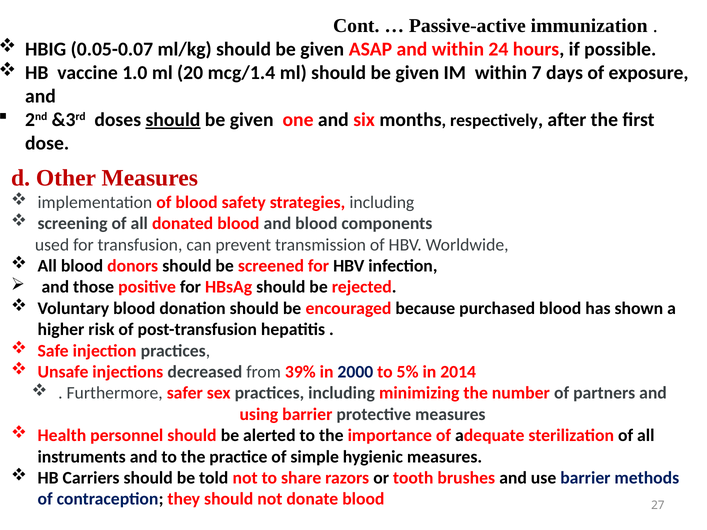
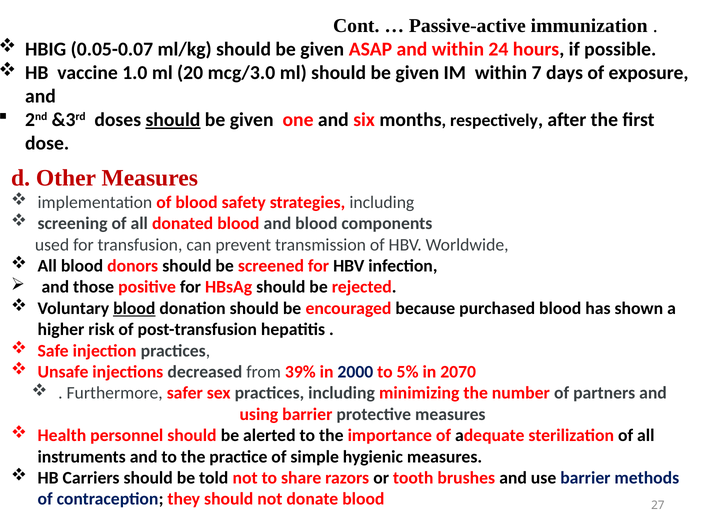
mcg/1.4: mcg/1.4 -> mcg/3.0 (241, 73)
blood underline: none -> present (134, 309)
2014: 2014 -> 2070 (458, 372)
